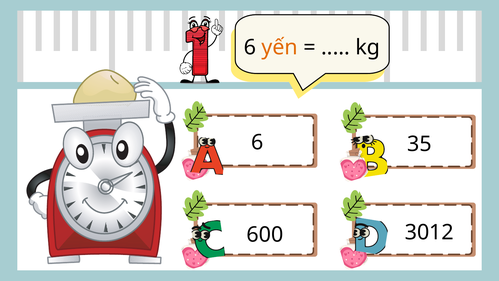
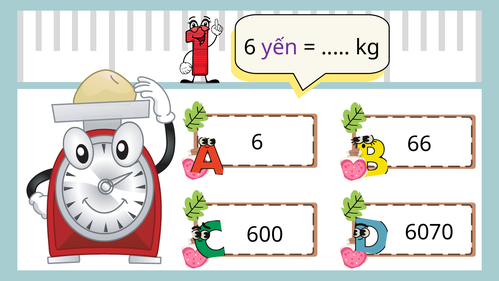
yến colour: orange -> purple (280, 47)
35: 35 -> 66 (419, 144)
3012: 3012 -> 6070 (429, 232)
